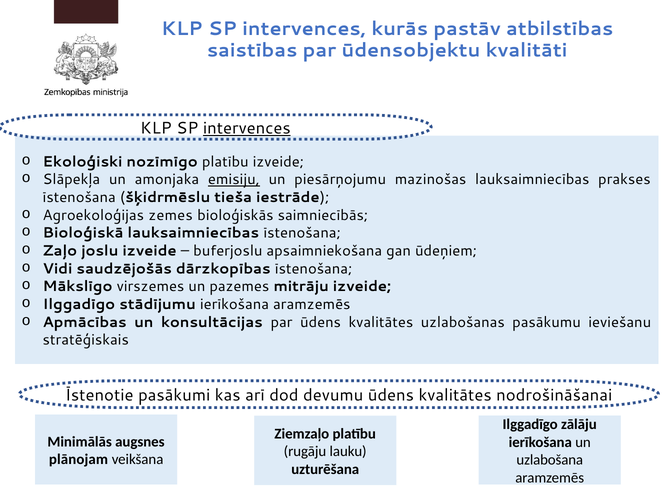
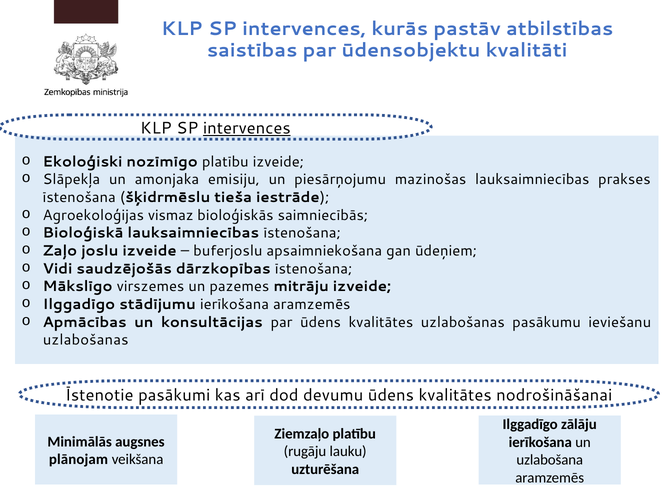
emisiju underline: present -> none (234, 179)
zemes: zemes -> vismaz (171, 215)
stratēģiskais: stratēģiskais -> uzlabošanas (86, 340)
